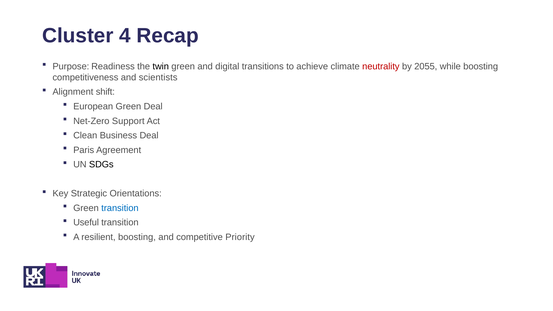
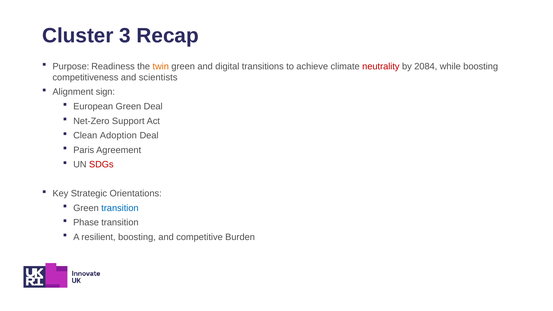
4: 4 -> 3 (125, 36)
twin colour: black -> orange (161, 66)
2055: 2055 -> 2084 (426, 66)
shift: shift -> sign (105, 92)
Business: Business -> Adoption (118, 136)
SDGs colour: black -> red (101, 165)
Useful: Useful -> Phase (86, 223)
Priority: Priority -> Burden (240, 237)
